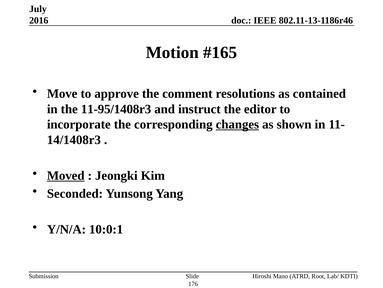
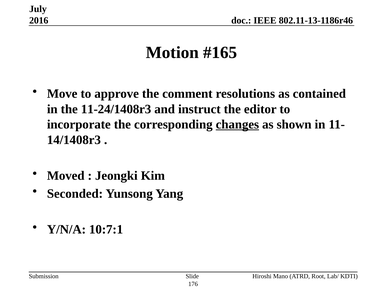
11-95/1408r3: 11-95/1408r3 -> 11-24/1408r3 (116, 109)
Moved underline: present -> none (66, 175)
10:0:1: 10:0:1 -> 10:7:1 (106, 229)
